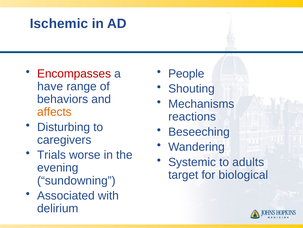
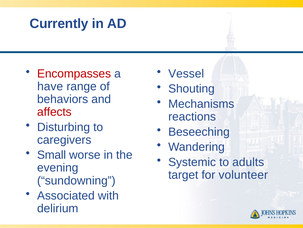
Ischemic: Ischemic -> Currently (59, 23)
People: People -> Vessel (186, 73)
affects colour: orange -> red (54, 112)
Trials: Trials -> Small (52, 155)
biological: biological -> volunteer (243, 174)
